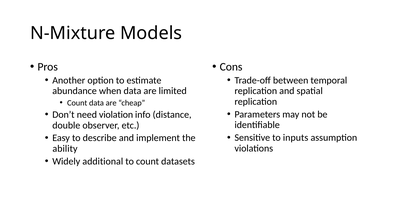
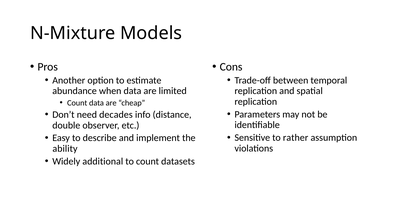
violation: violation -> decades (116, 115)
inputs: inputs -> rather (296, 138)
